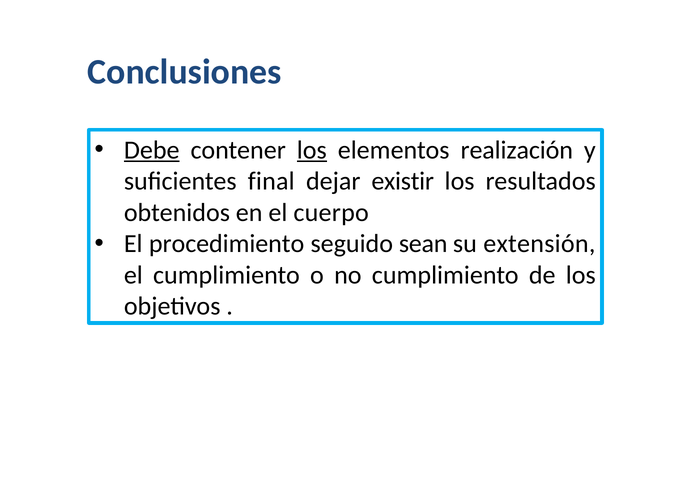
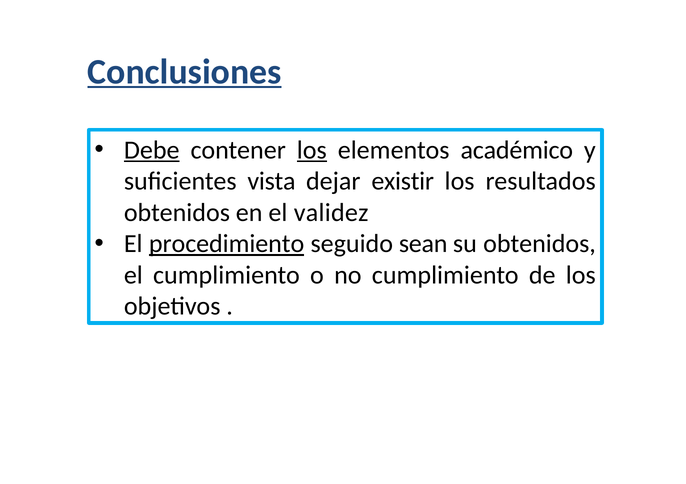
Conclusiones underline: none -> present (185, 72)
realización: realización -> académico (517, 150)
final: final -> vista (271, 182)
cuerpo: cuerpo -> validez (331, 213)
procedimiento underline: none -> present (227, 244)
su extensión: extensión -> obtenidos (540, 244)
